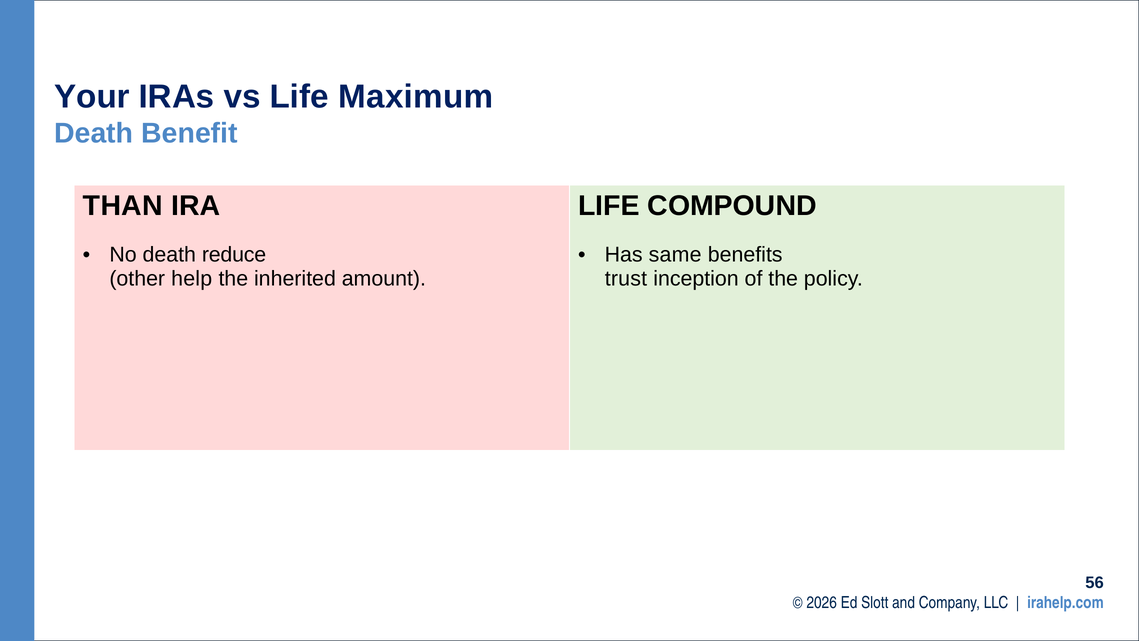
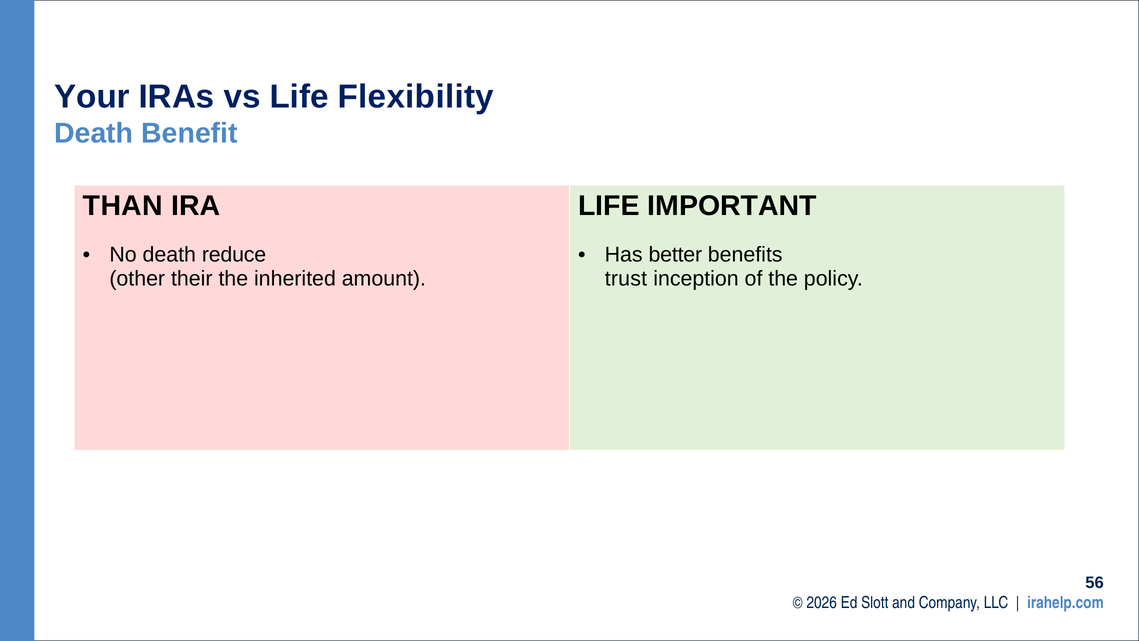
Maximum: Maximum -> Flexibility (416, 97)
COMPOUND: COMPOUND -> IMPORTANT (732, 206)
same: same -> better (675, 255)
help: help -> their (192, 279)
